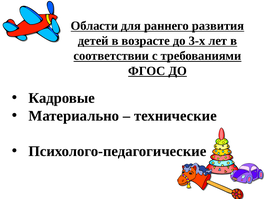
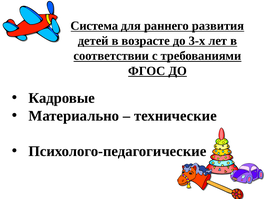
Области: Области -> Система (94, 26)
